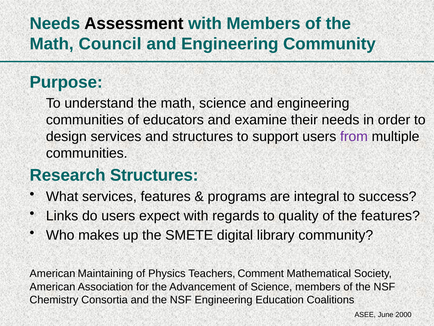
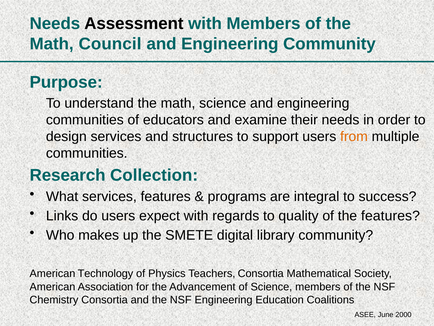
from colour: purple -> orange (354, 136)
Research Structures: Structures -> Collection (154, 175)
Maintaining: Maintaining -> Technology (105, 273)
Teachers Comment: Comment -> Consortia (261, 273)
